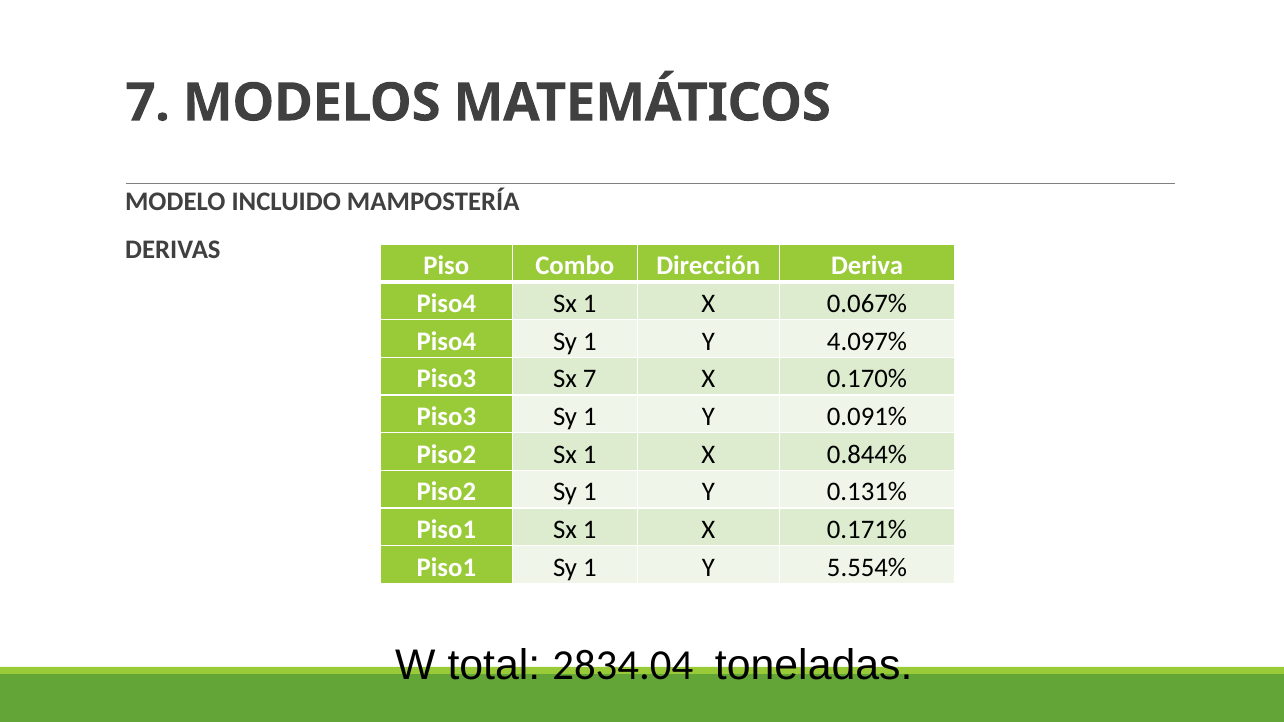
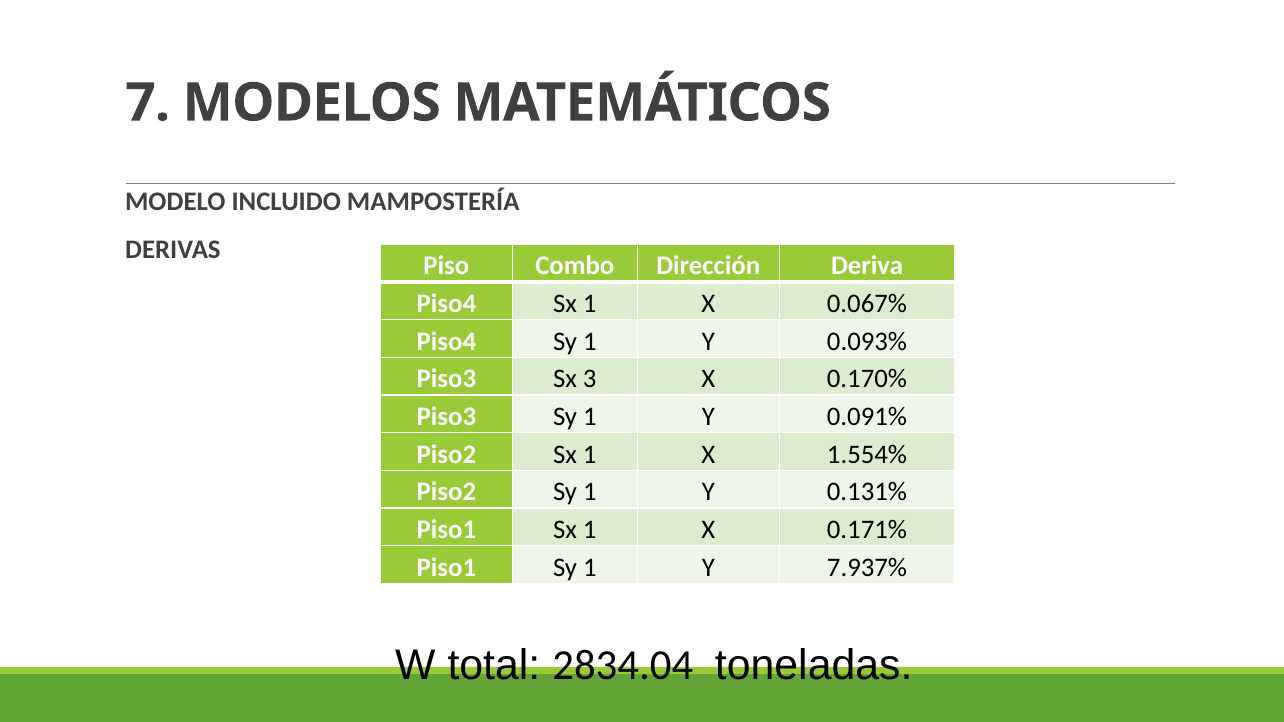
4.097%: 4.097% -> 0.093% (867, 341)
Sx 7: 7 -> 3 (590, 379)
0.844%: 0.844% -> 1.554% (867, 454)
5.554%: 5.554% -> 7.937% (867, 567)
